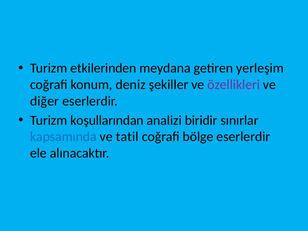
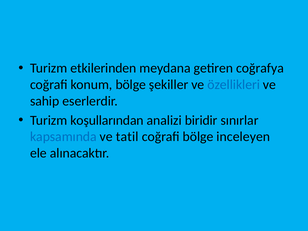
yerleşim: yerleşim -> coğrafya (260, 68)
konum deniz: deniz -> bölge (131, 85)
özellikleri colour: purple -> blue (234, 85)
diğer: diğer -> sahip (45, 101)
bölge eserlerdir: eserlerdir -> inceleyen (243, 137)
